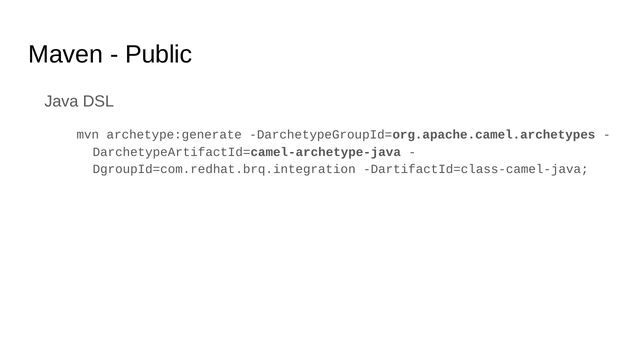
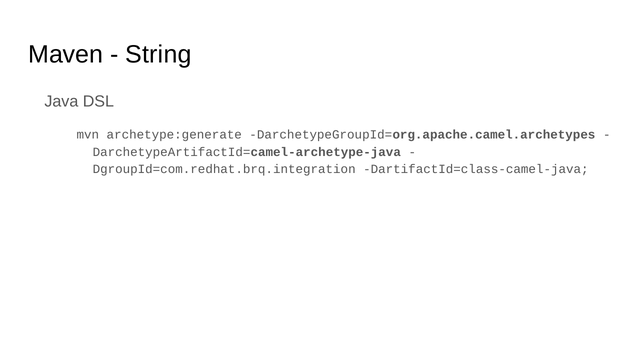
Public: Public -> String (159, 54)
